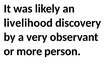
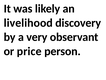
more: more -> price (29, 51)
